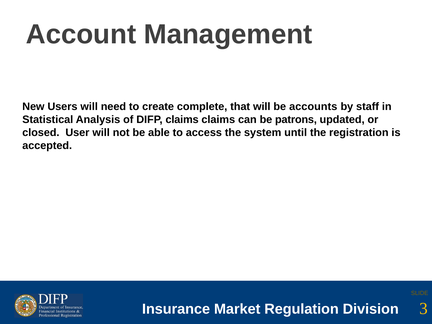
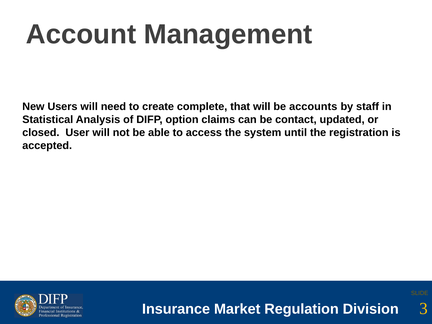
DIFP claims: claims -> option (182, 120)
patrons: patrons -> contact (296, 120)
